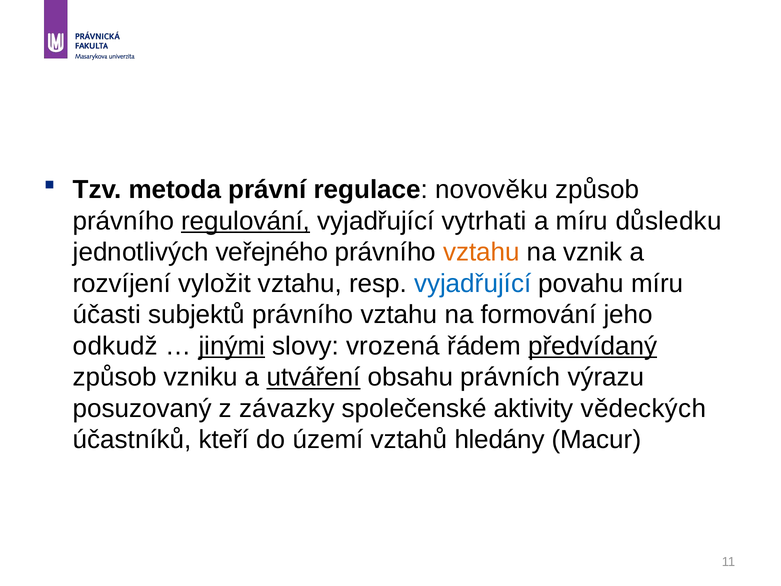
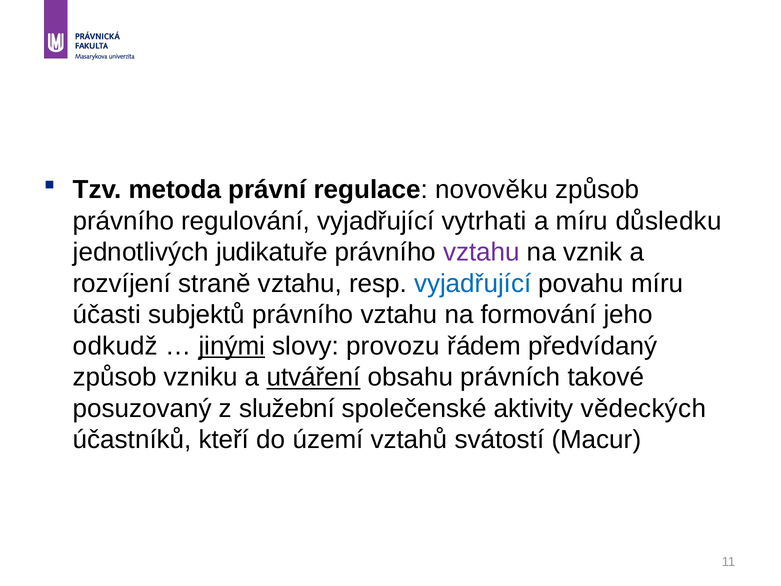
regulování underline: present -> none (246, 221)
veřejného: veřejného -> judikatuře (272, 252)
vztahu colour: orange -> purple (482, 252)
vyložit: vyložit -> straně (215, 284)
vrozená: vrozená -> provozu (393, 346)
předvídaný underline: present -> none (593, 346)
výrazu: výrazu -> takové (606, 377)
závazky: závazky -> služební (287, 408)
hledány: hledány -> svátostí (499, 440)
